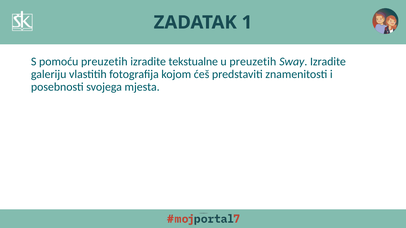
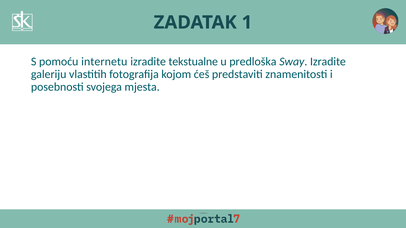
pomoću preuzetih: preuzetih -> internetu (104, 62)
u preuzetih: preuzetih -> predloška (253, 62)
